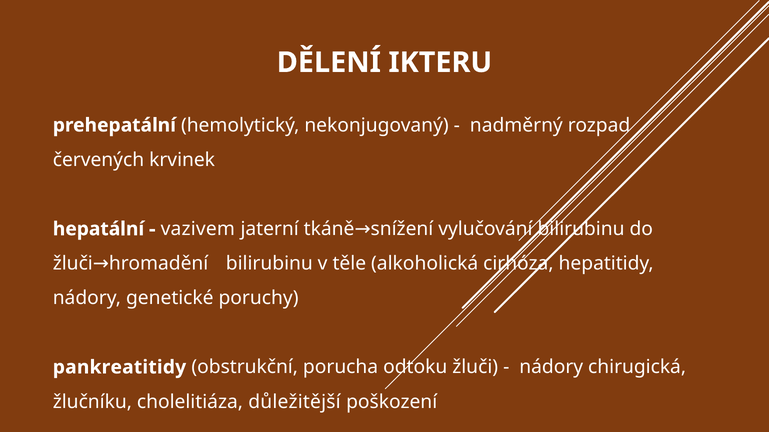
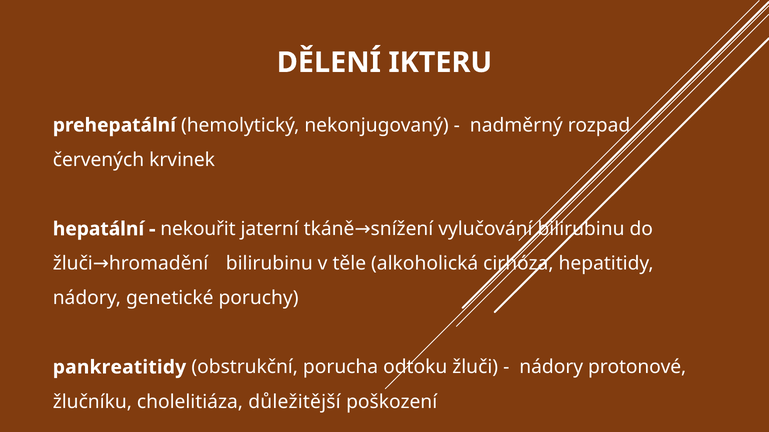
vazivem: vazivem -> nekouřit (198, 229)
chirugická: chirugická -> protonové (637, 368)
